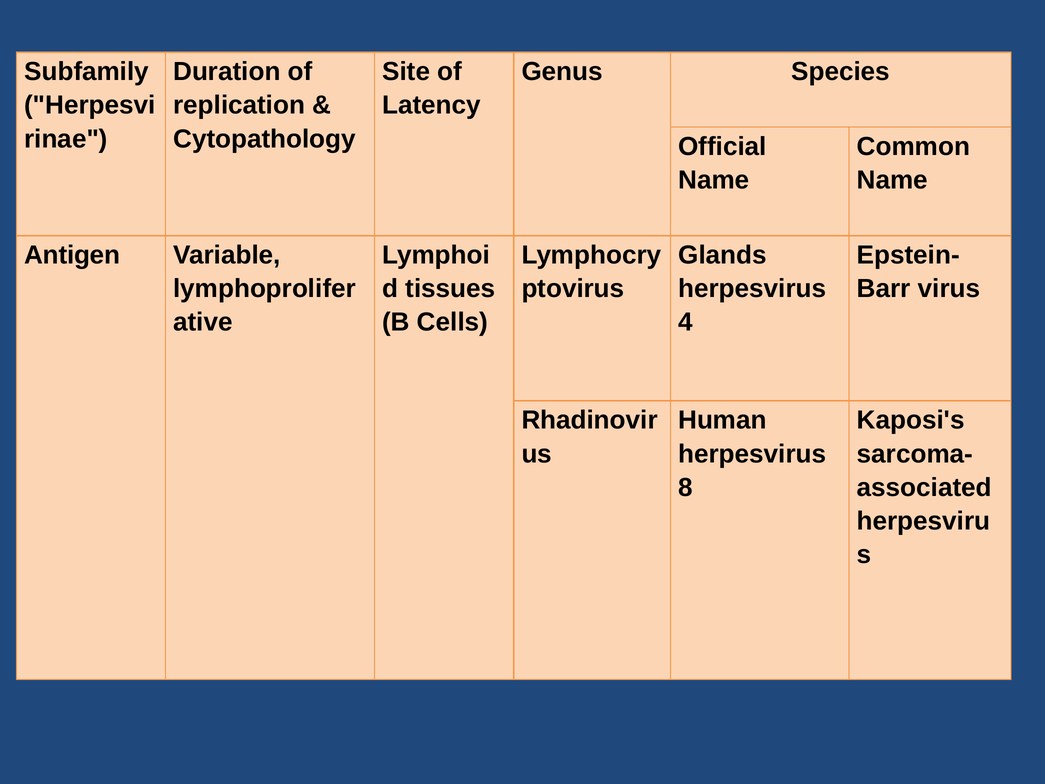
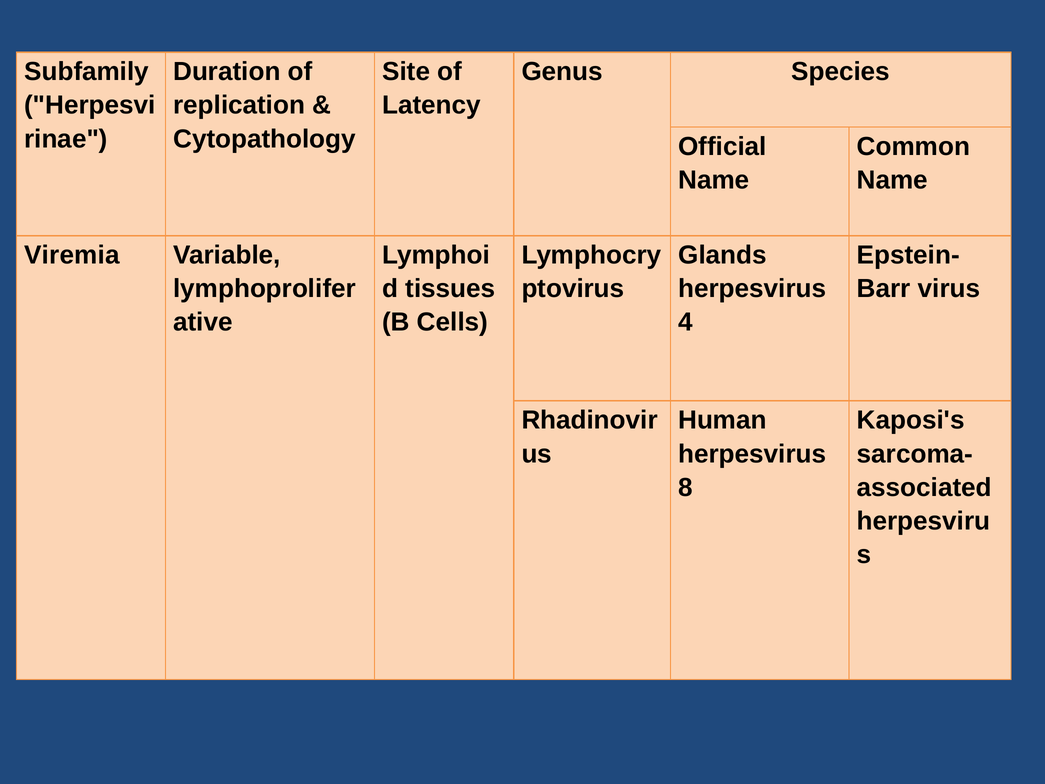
Antigen: Antigen -> Viremia (72, 255)
